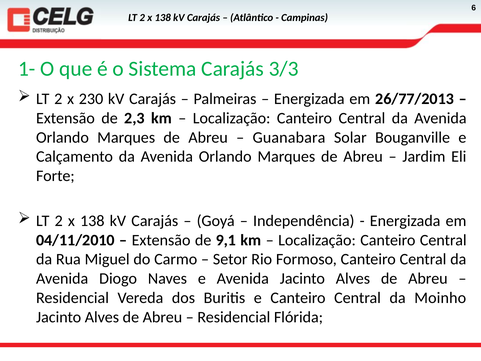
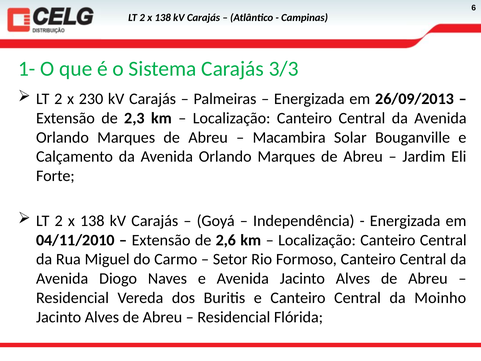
26/77/2013: 26/77/2013 -> 26/09/2013 (415, 99)
Guanabara: Guanabara -> Macambira (289, 137)
9,1: 9,1 -> 2,6 (226, 240)
